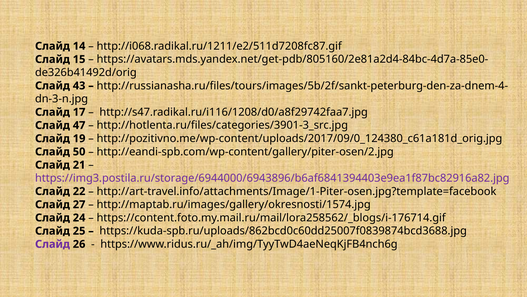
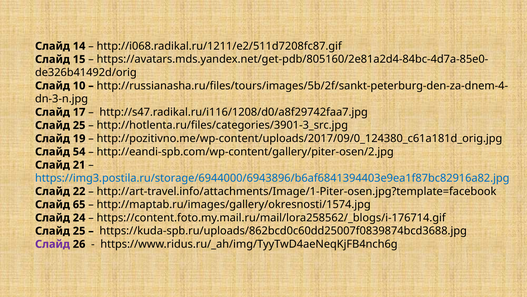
43: 43 -> 10 (79, 86)
47: 47 -> 25 (79, 125)
50: 50 -> 54 (79, 151)
https://img3.postila.ru/storage/6944000/6943896/b6af6841394403e9ea1f87bc82916a82.jpg colour: purple -> blue (272, 178)
27: 27 -> 65 (79, 204)
